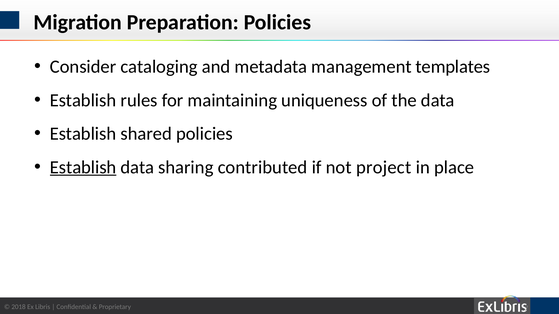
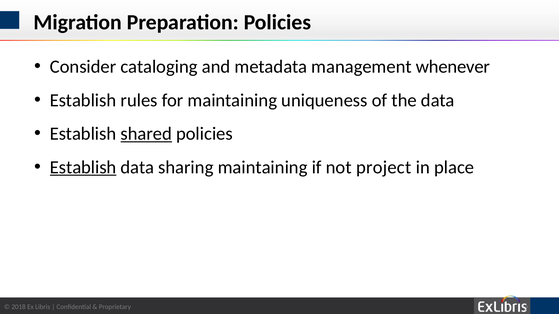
templates: templates -> whenever (453, 67)
shared underline: none -> present (146, 134)
sharing contributed: contributed -> maintaining (263, 167)
